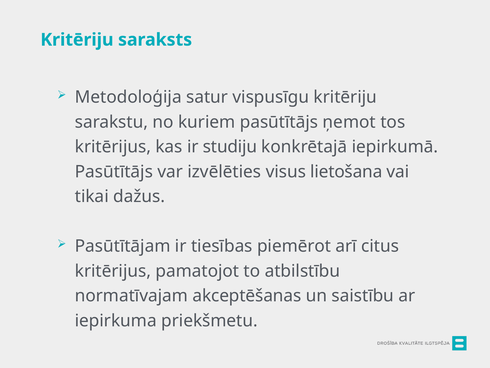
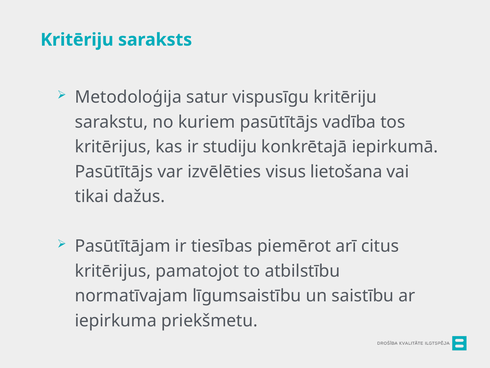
ņemot: ņemot -> vadība (349, 122)
akceptēšanas: akceptēšanas -> līgumsaistību (247, 295)
